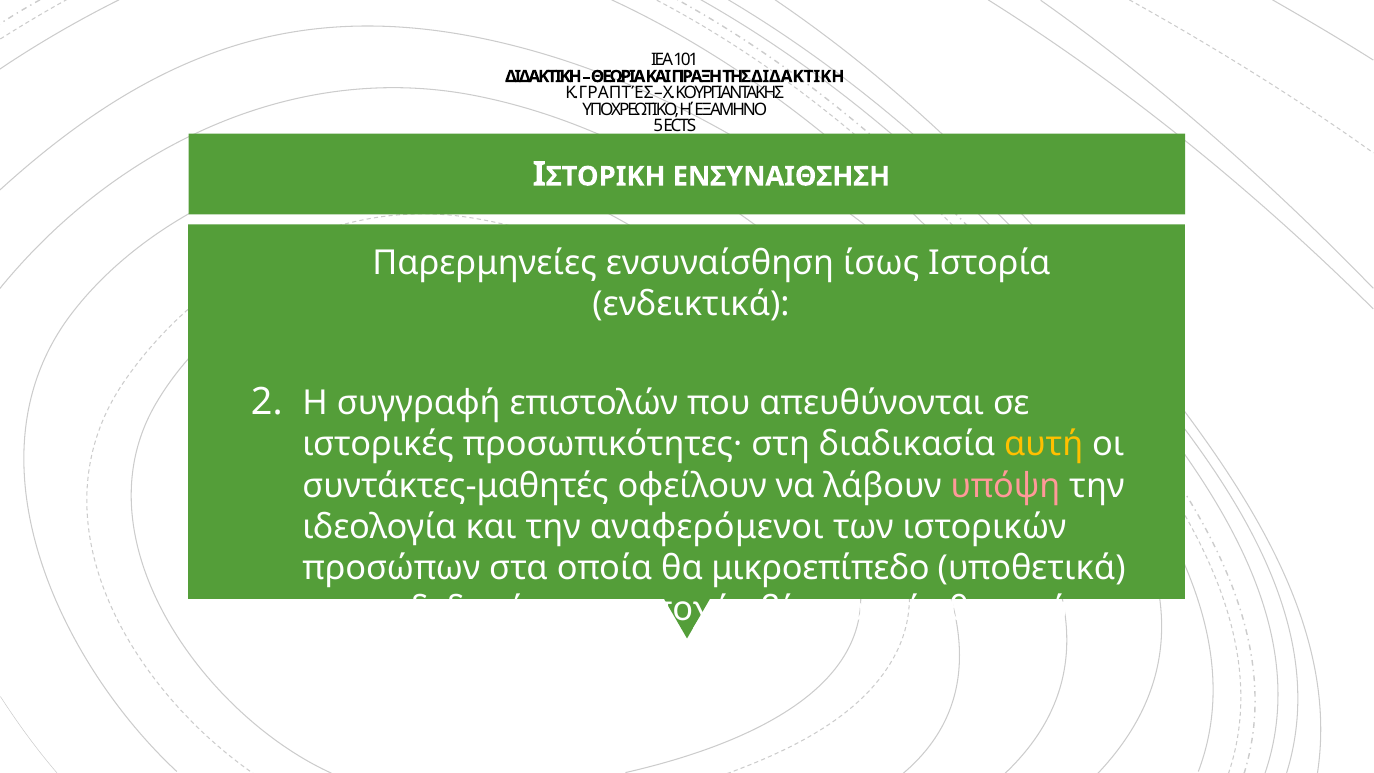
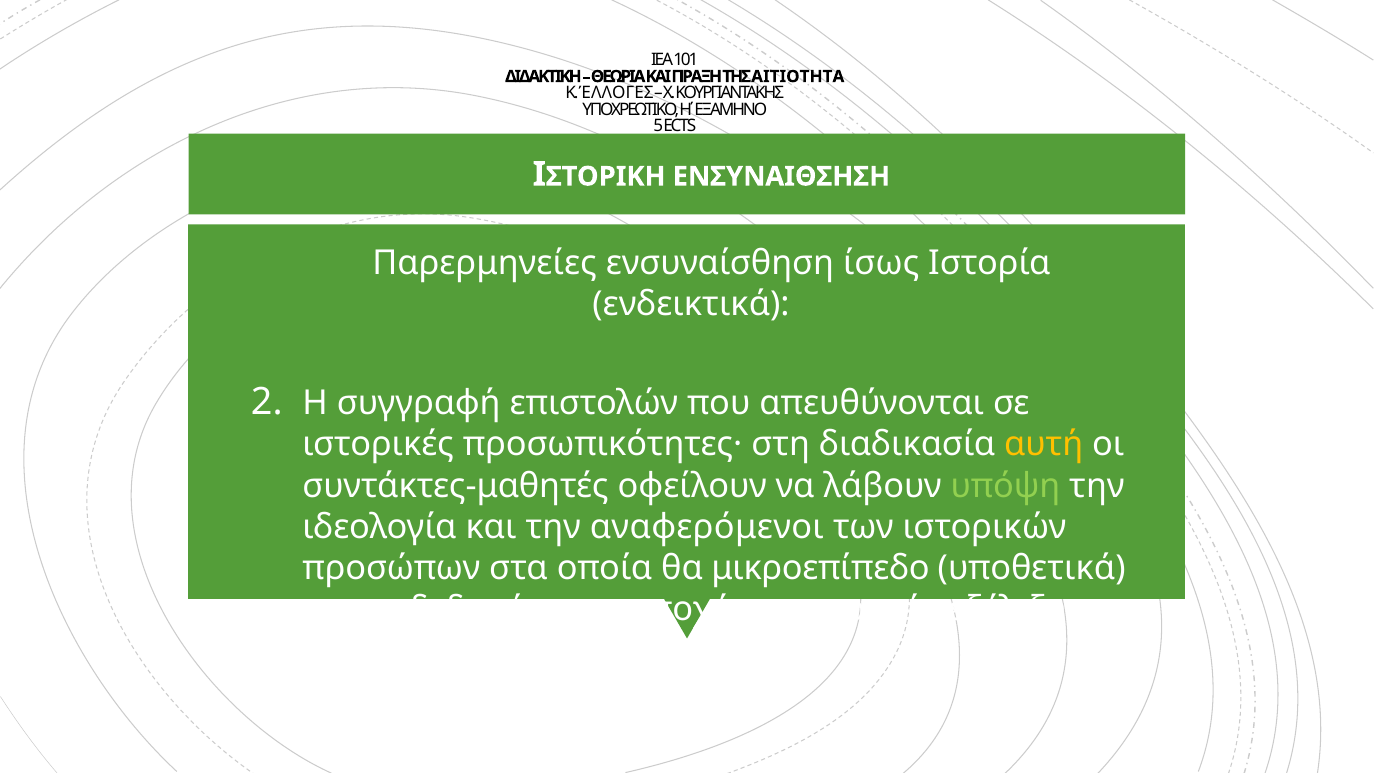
ΤΗΣ ΔΙΔΑΚΤΙΚΗ: ΔΙΔΑΚΤΙΚΗ -> ΑΙΤΙΟΤΗΤΑ (798, 76)
ΓΡΑΠΤΈΣ: ΓΡΑΠΤΈΣ -> ΈΛΛΟΓΕΣ (616, 93)
υπόψη colour: pink -> light green (1005, 486)
βίου: βίου -> στον (798, 609)
θεσμούς: θεσμούς -> εξέλιξης (1021, 609)
